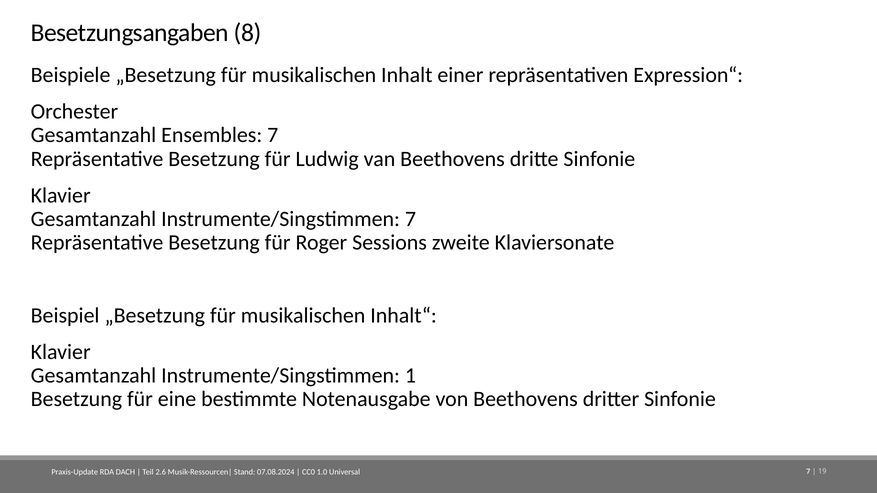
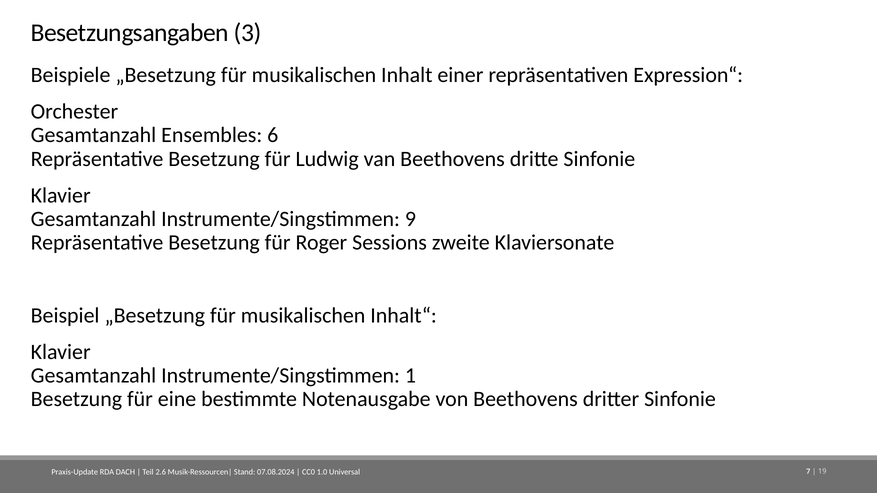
8: 8 -> 3 (248, 33)
Ensembles 7: 7 -> 6 (273, 135)
Instrumente/Singstimmen 7: 7 -> 9 (411, 219)
